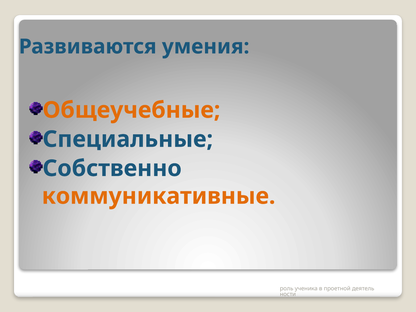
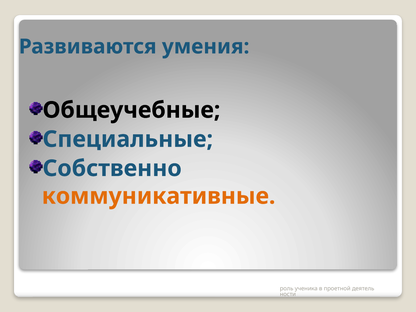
Общеучебные colour: orange -> black (131, 110)
